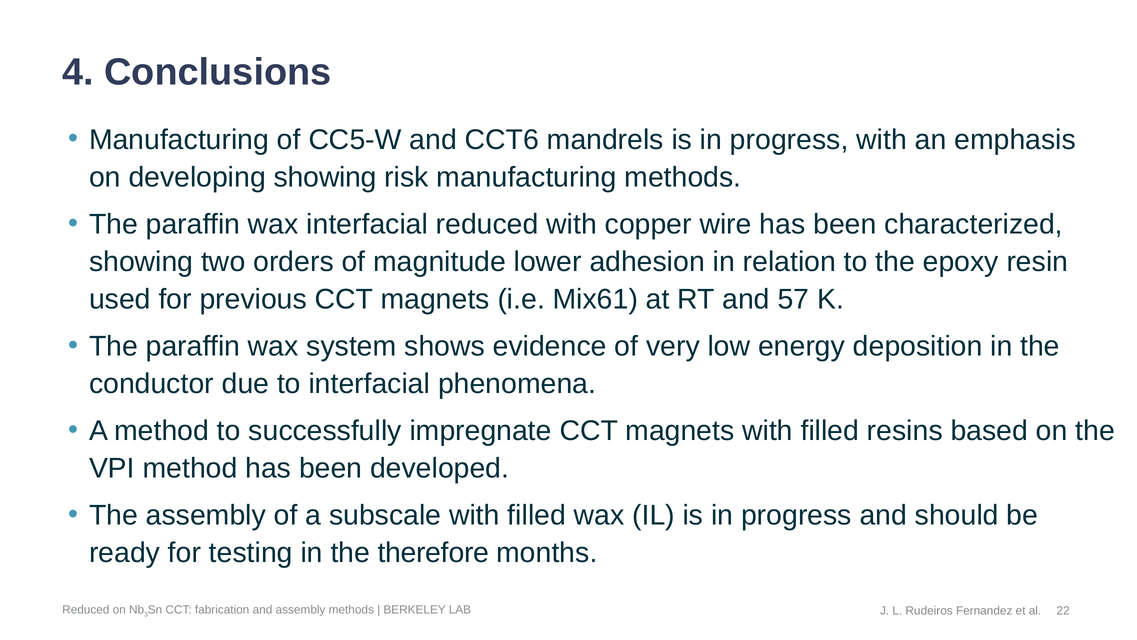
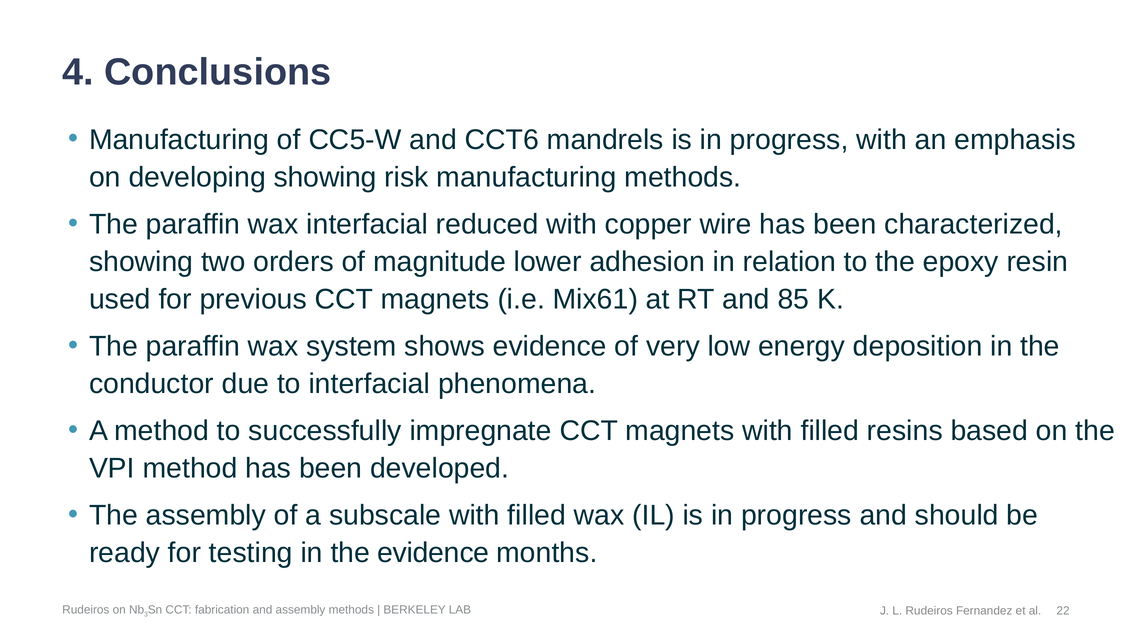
57: 57 -> 85 (793, 299)
the therefore: therefore -> evidence (433, 552)
Reduced: Reduced -> Rudeiros (86, 610)
